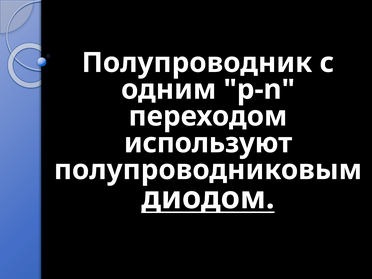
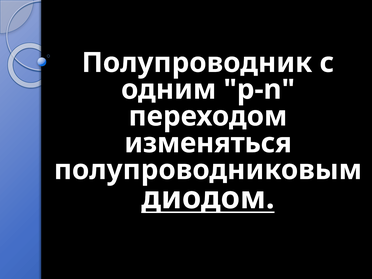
используют: используют -> изменяться (208, 143)
